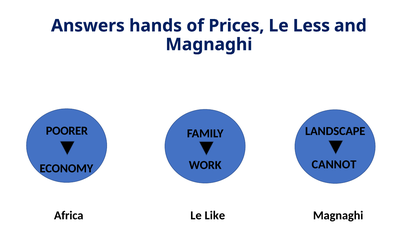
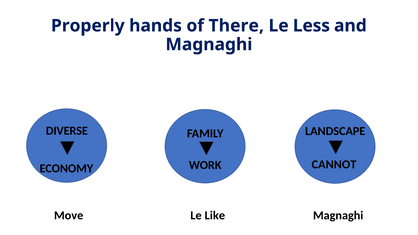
Answers: Answers -> Properly (88, 26)
Prices: Prices -> There (236, 26)
POORER: POORER -> DIVERSE (67, 131)
Africa: Africa -> Move (69, 216)
